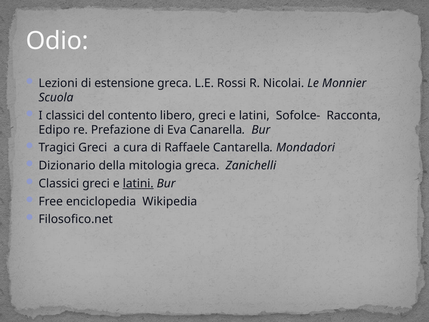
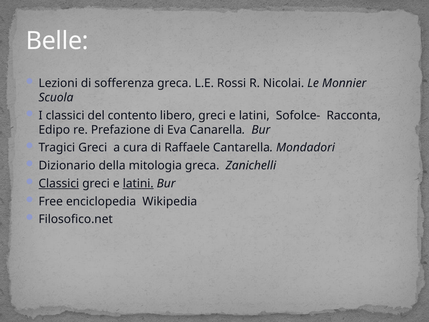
Odio: Odio -> Belle (57, 41)
estensione: estensione -> sofferenza (124, 83)
Classici underline: none -> present (59, 183)
